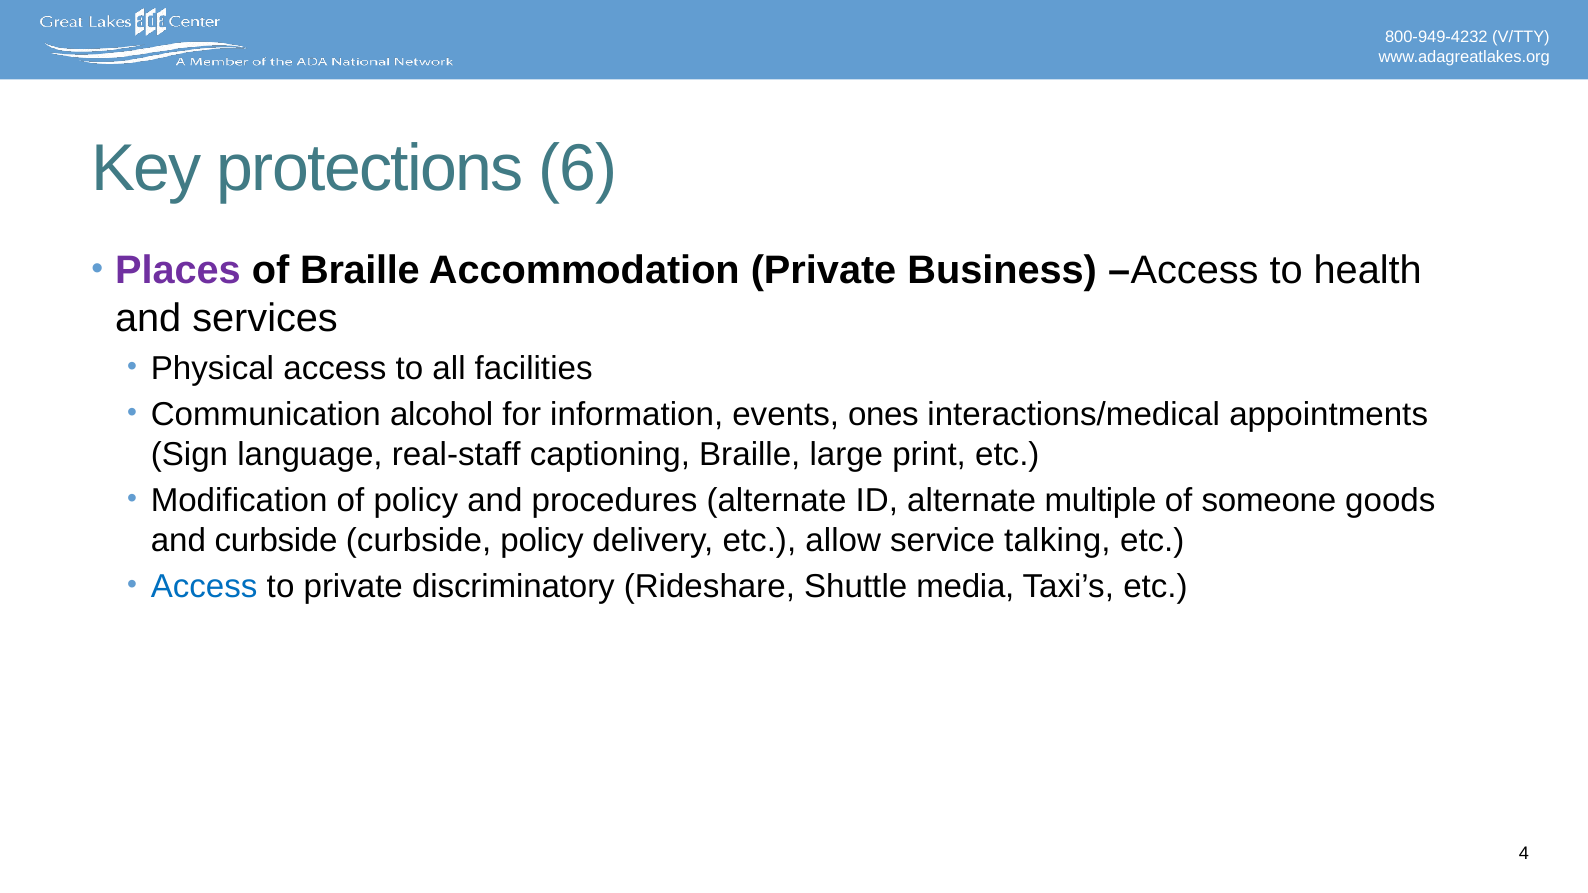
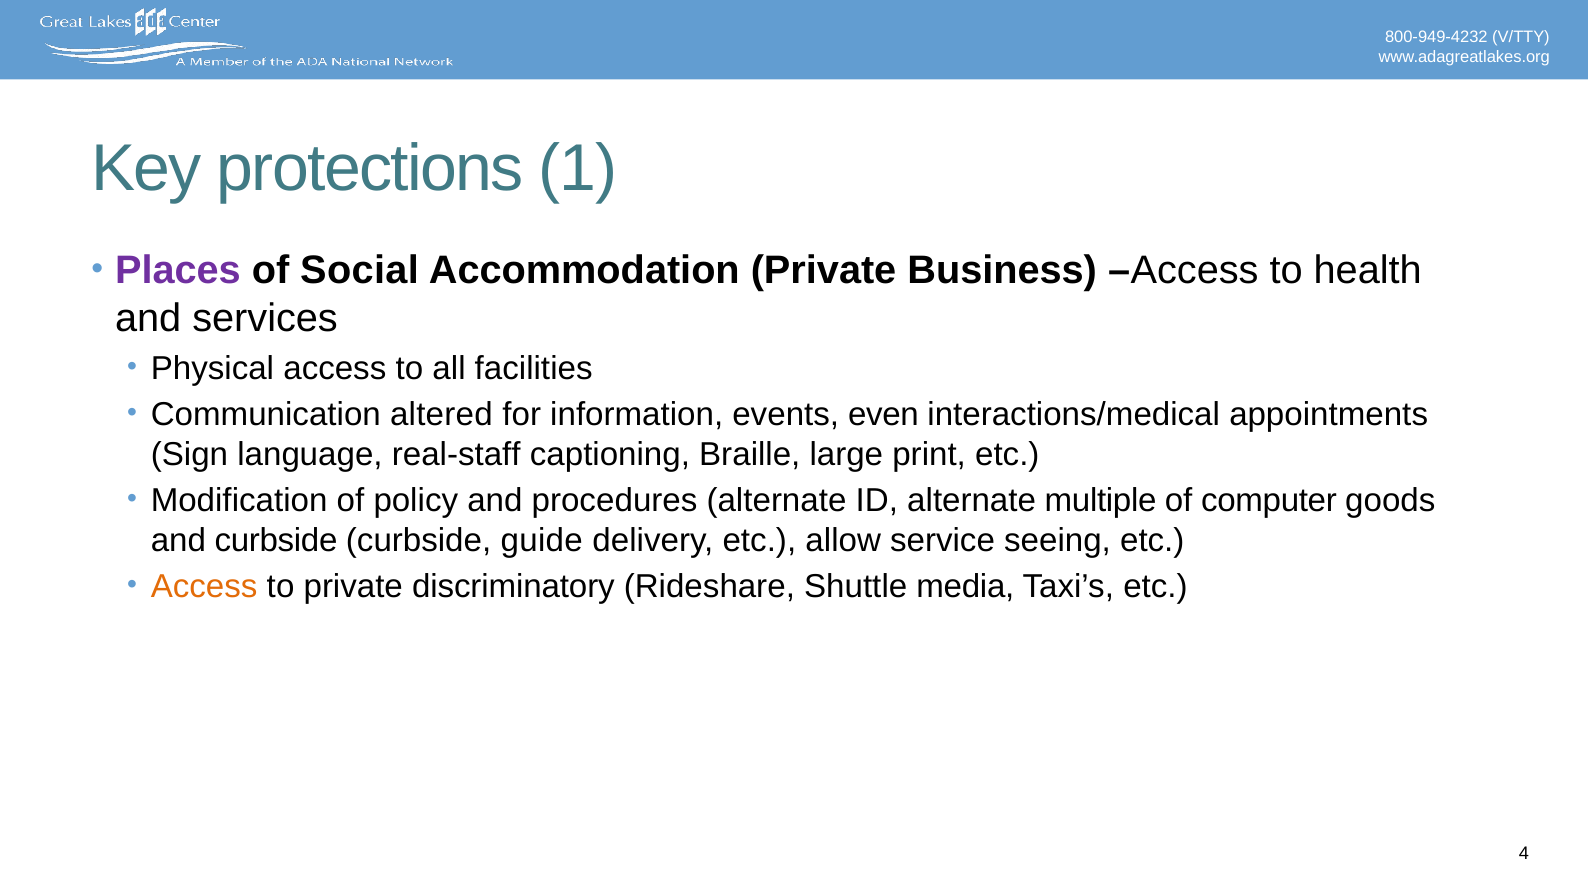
6: 6 -> 1 (578, 168)
of Braille: Braille -> Social (360, 271)
alcohol: alcohol -> altered (441, 415)
ones: ones -> even (883, 415)
someone: someone -> computer (1269, 501)
curbside policy: policy -> guide (542, 540)
talking: talking -> seeing (1058, 540)
Access colour: blue -> orange (204, 587)
